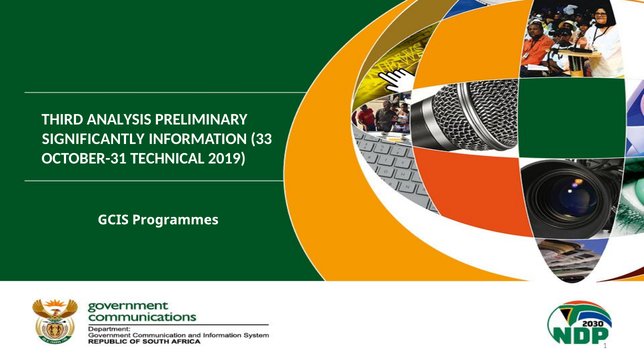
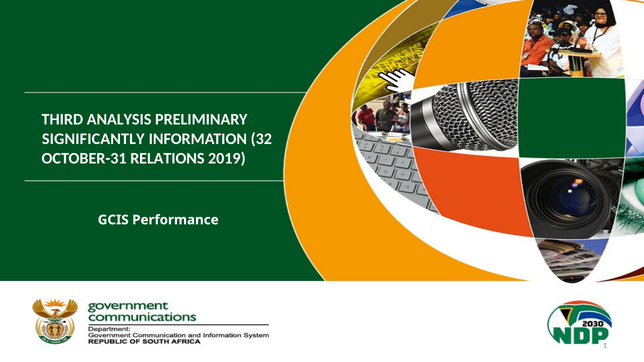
33: 33 -> 32 (261, 139)
TECHNICAL: TECHNICAL -> RELATIONS (167, 158)
Programmes: Programmes -> Performance (175, 220)
